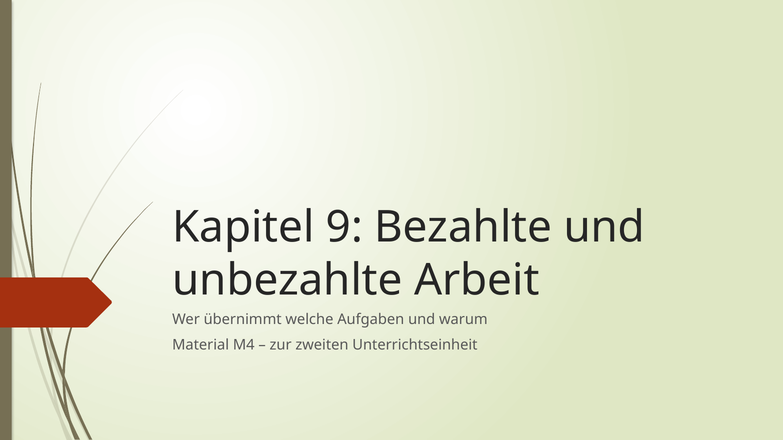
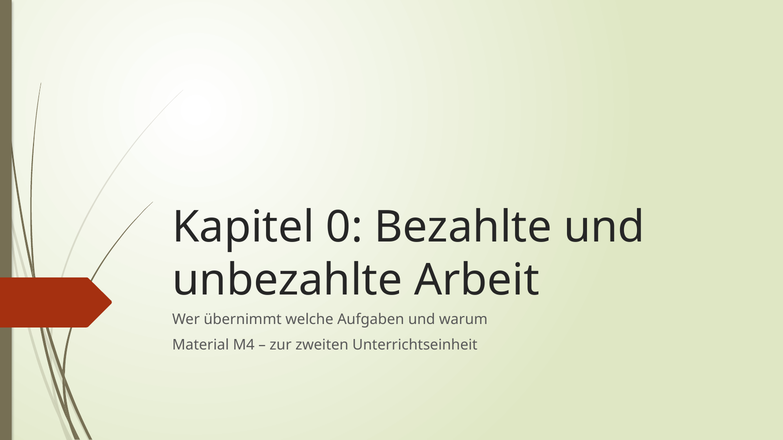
9: 9 -> 0 (344, 228)
